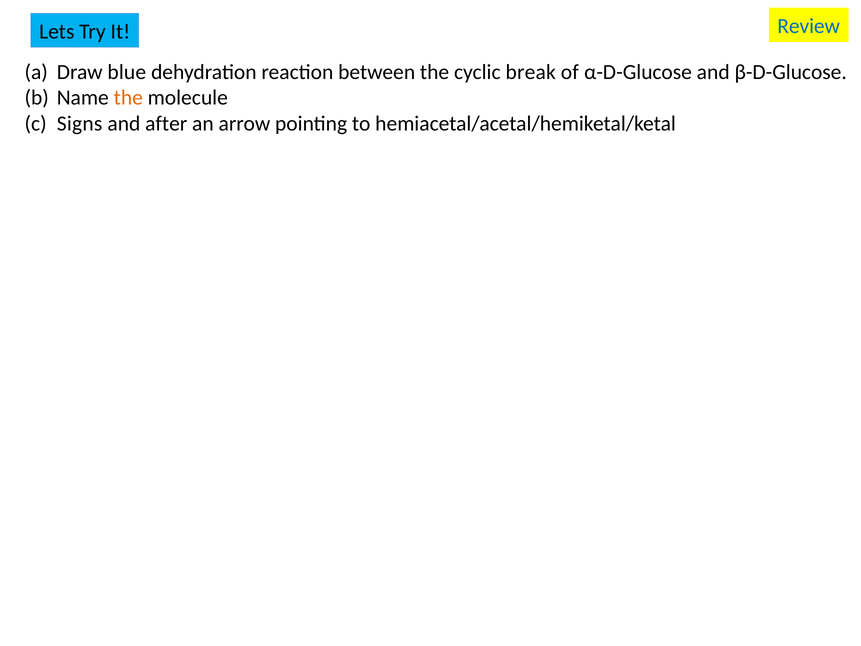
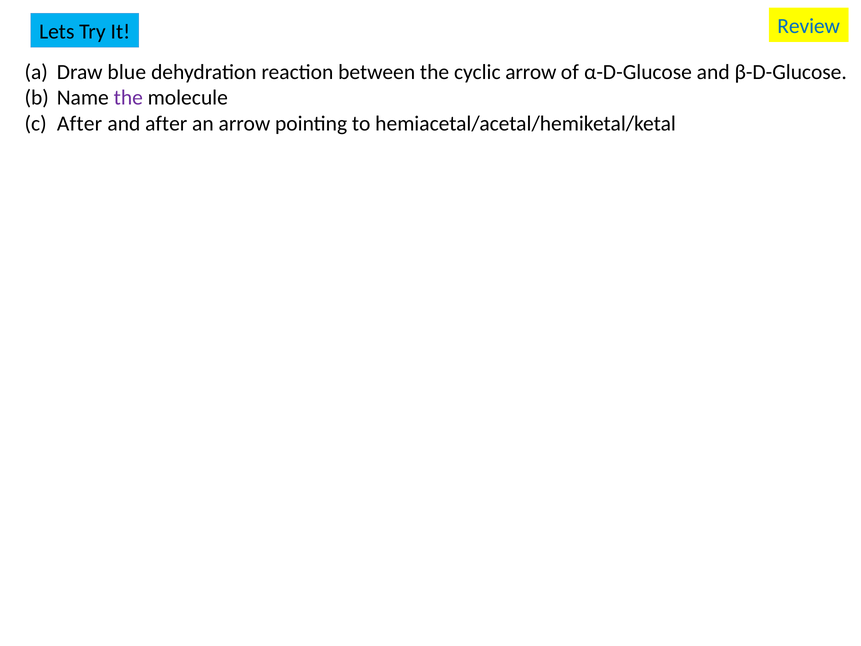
cyclic break: break -> arrow (531, 72)
the colour: orange -> purple (128, 98)
Signs: Signs -> After (80, 124)
